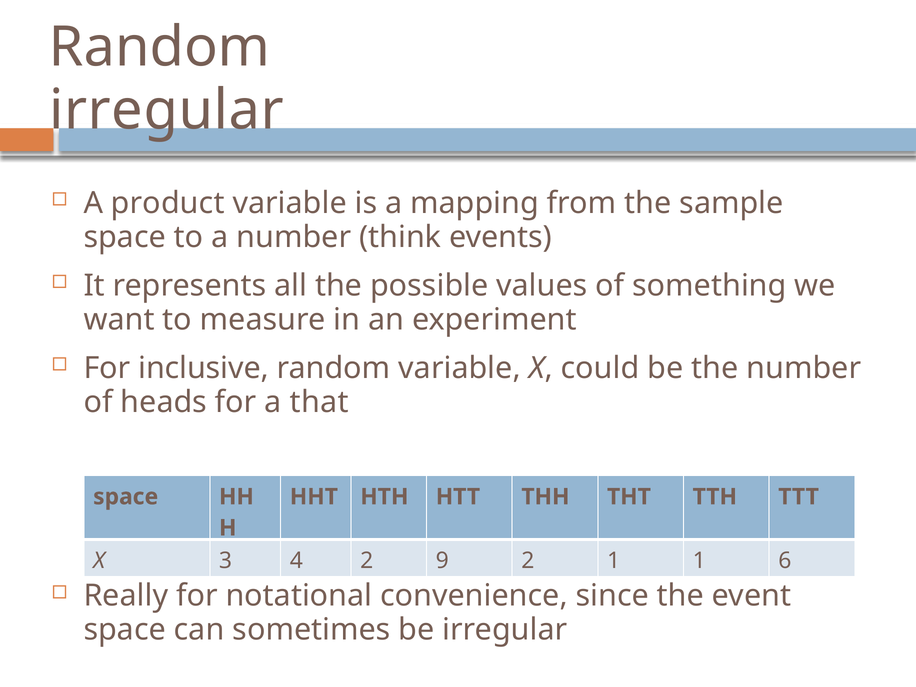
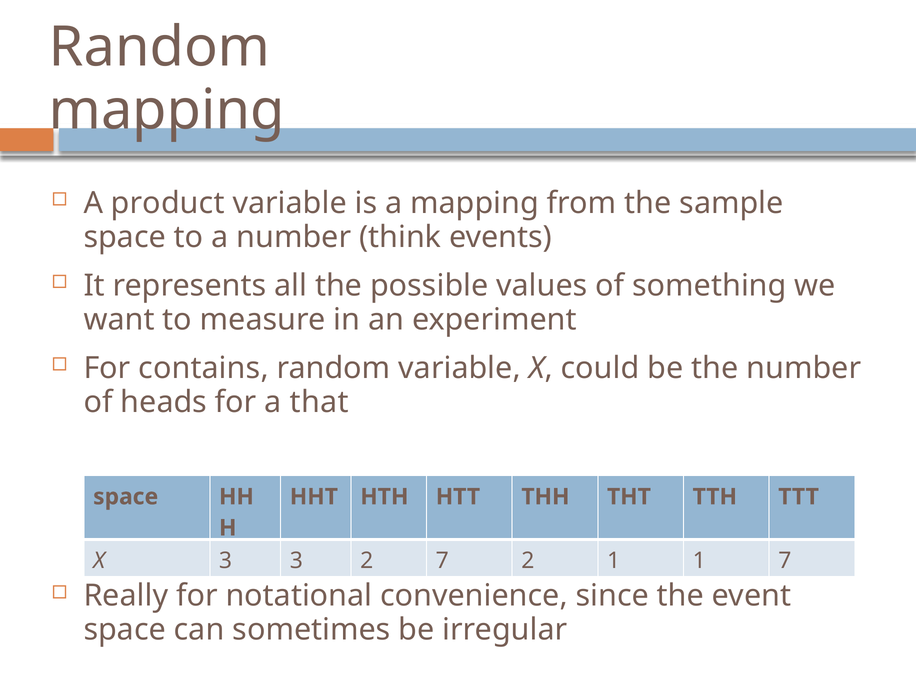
irregular: irregular -> mapping (167, 110)
inclusive: inclusive -> contains (204, 368)
3 4: 4 -> 3 (296, 561)
2 9: 9 -> 7 (442, 561)
1 6: 6 -> 7 (785, 561)
